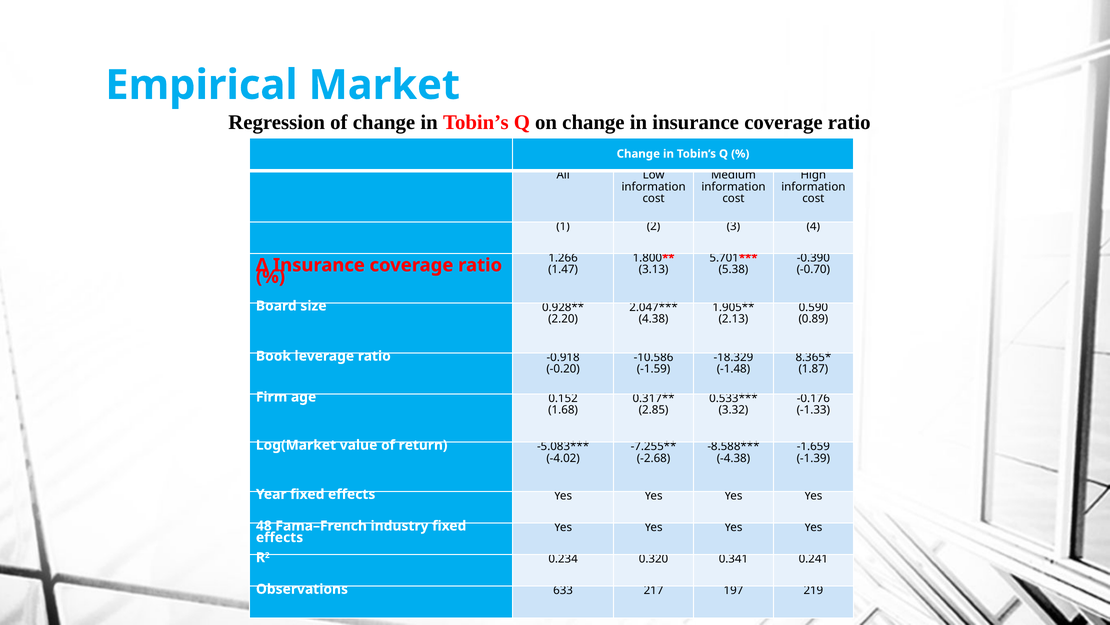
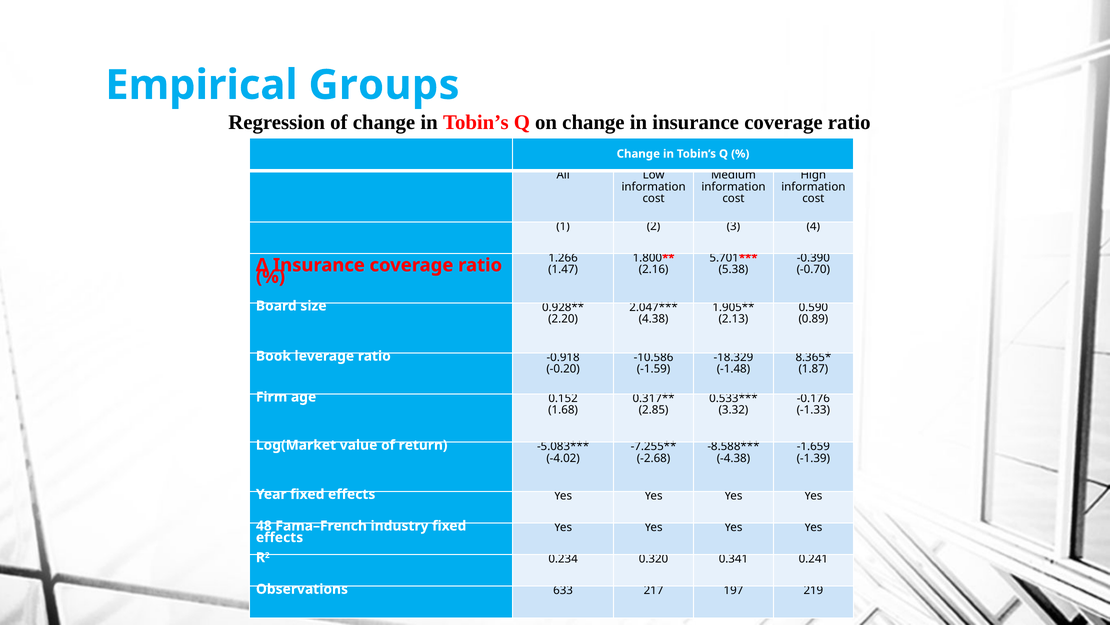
Market: Market -> Groups (384, 85)
3.13: 3.13 -> 2.16 (654, 269)
